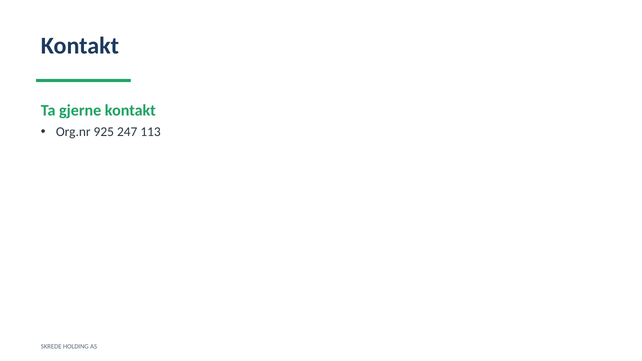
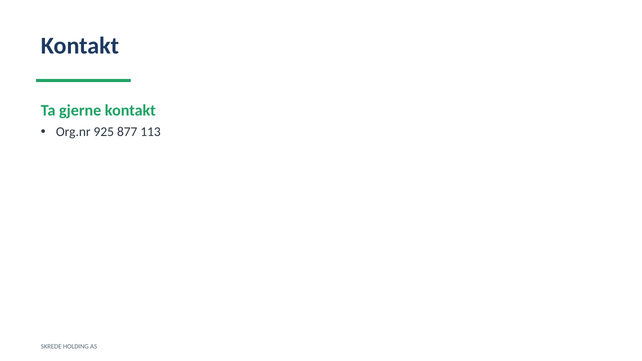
247: 247 -> 877 (127, 132)
